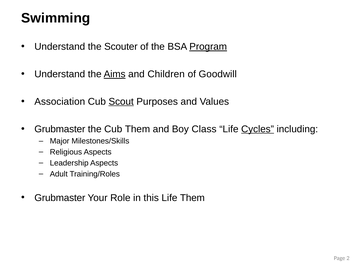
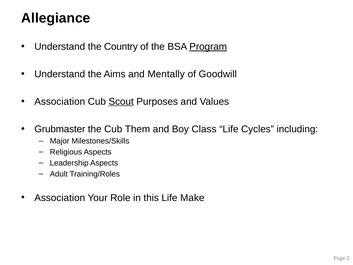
Swimming: Swimming -> Allegiance (56, 18)
Scouter: Scouter -> Country (121, 47)
Aims underline: present -> none (115, 74)
Children: Children -> Mentally (166, 74)
Cycles underline: present -> none (258, 129)
Grubmaster: Grubmaster -> Association (60, 198)
Life Them: Them -> Make (192, 198)
